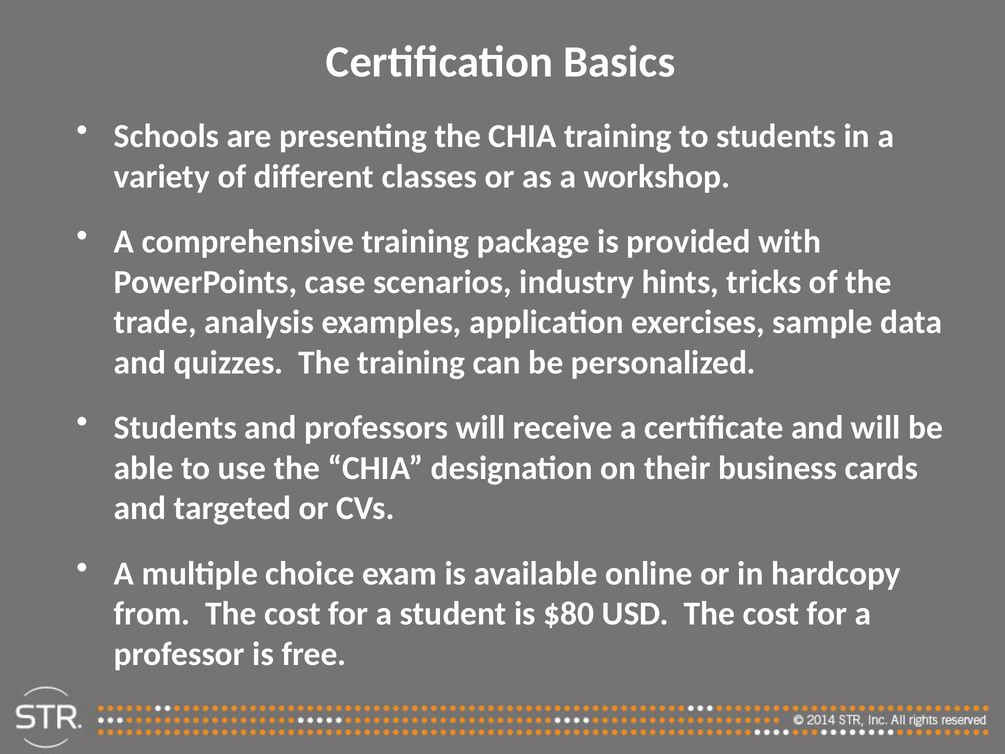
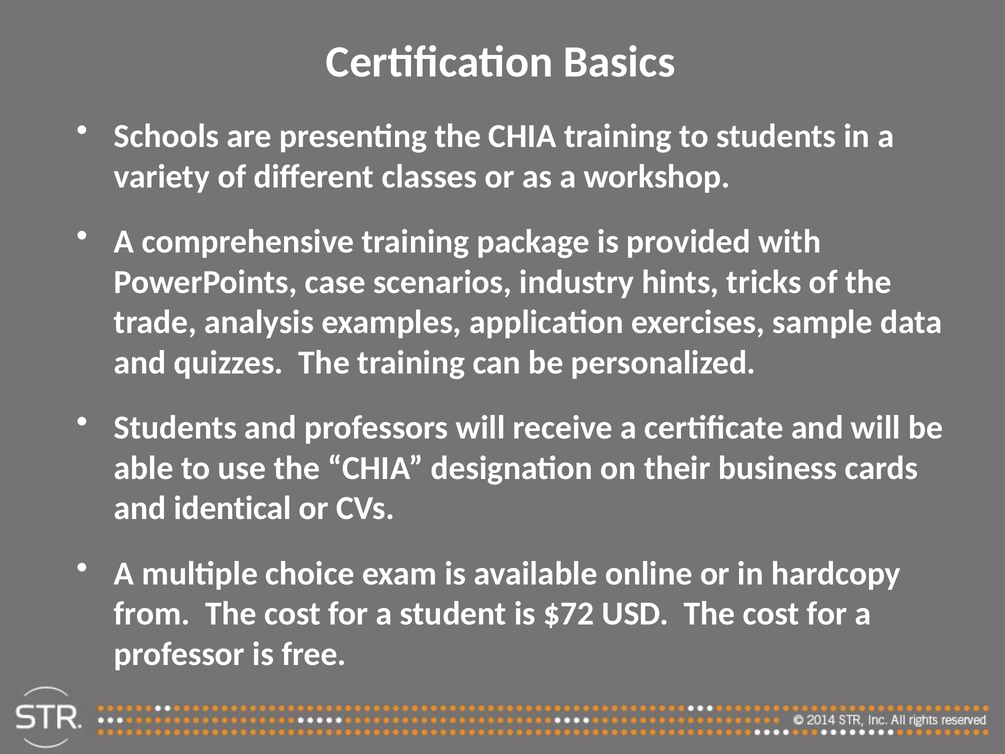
targeted: targeted -> identical (233, 508)
$80: $80 -> $72 (569, 614)
